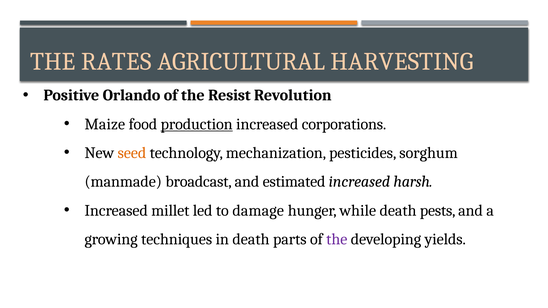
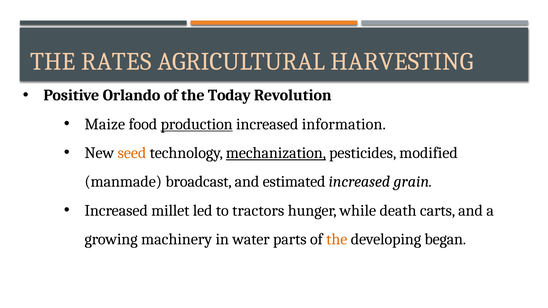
Resist: Resist -> Today (229, 95)
corporations: corporations -> information (344, 124)
mechanization underline: none -> present (276, 153)
sorghum: sorghum -> modified (429, 153)
harsh: harsh -> grain (413, 182)
damage: damage -> tractors (258, 211)
pests: pests -> carts (438, 211)
techniques: techniques -> machinery (177, 239)
in death: death -> water (251, 239)
the colour: purple -> orange (337, 239)
yields: yields -> began (445, 239)
